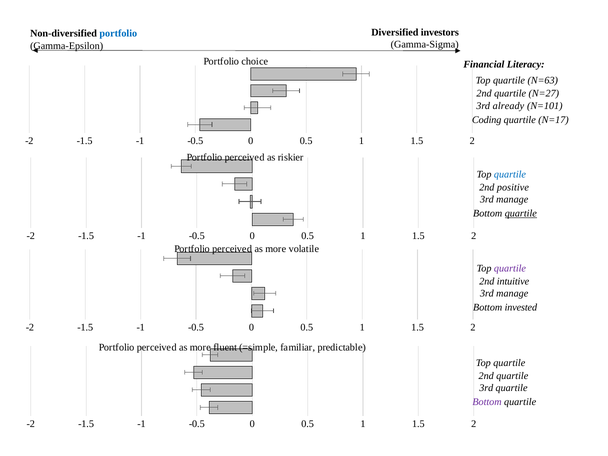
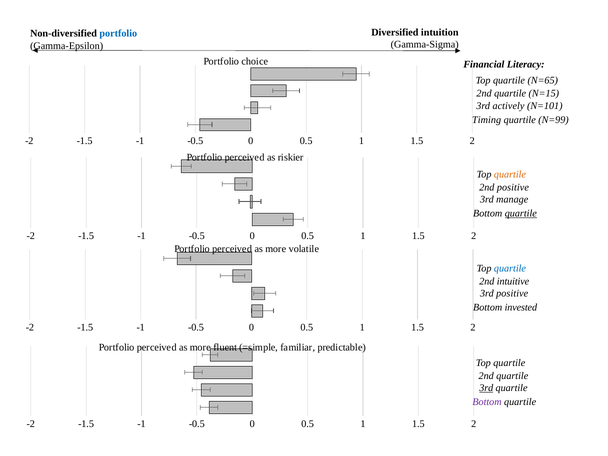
investors: investors -> intuition (440, 32)
N=63: N=63 -> N=65 (543, 81)
N=27: N=27 -> N=15 (544, 94)
already: already -> actively (508, 106)
Coding: Coding -> Timing (487, 120)
N=17: N=17 -> N=99 (554, 120)
quartile colour: blue -> orange (510, 174)
quartile colour: purple -> blue (510, 268)
manage: manage -> positive (512, 293)
3rd underline: none -> present (486, 388)
